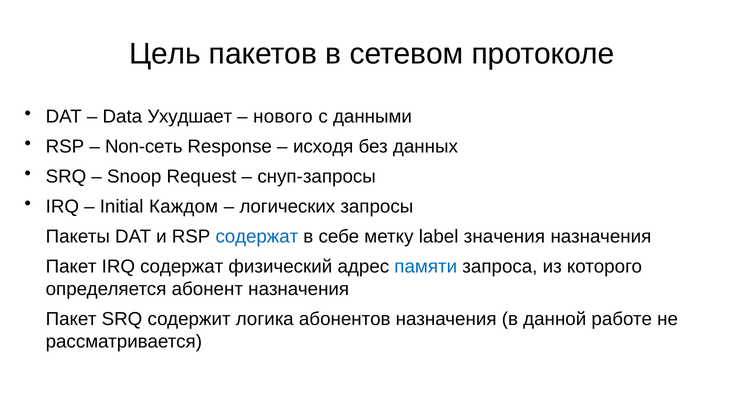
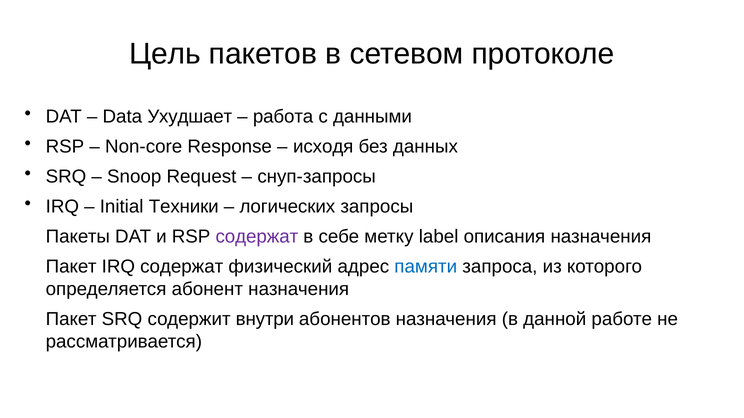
нового: нового -> работа (283, 117)
Non-сеть: Non-сеть -> Non-core (144, 147)
Каждом: Каждом -> Техники (184, 207)
содержат colour: blue -> purple (257, 237)
значения: значения -> описания (504, 237)
логика: логика -> внутри (265, 319)
